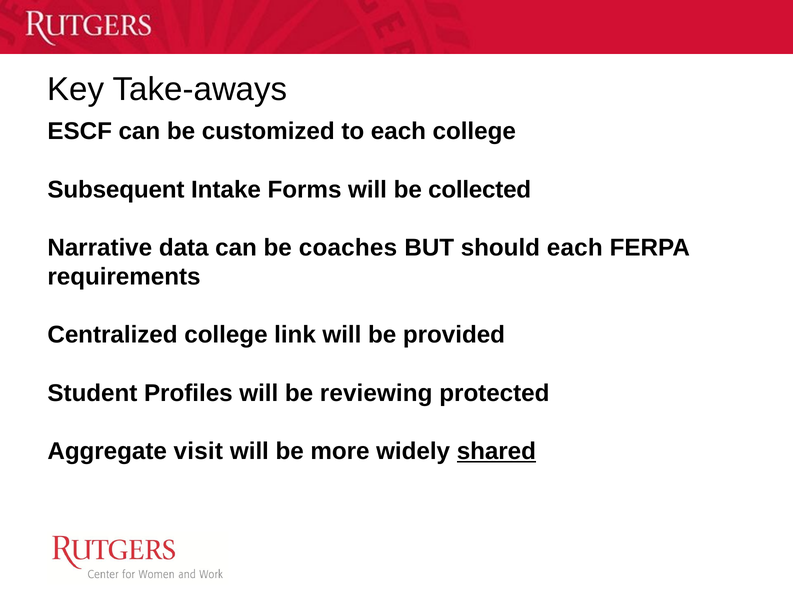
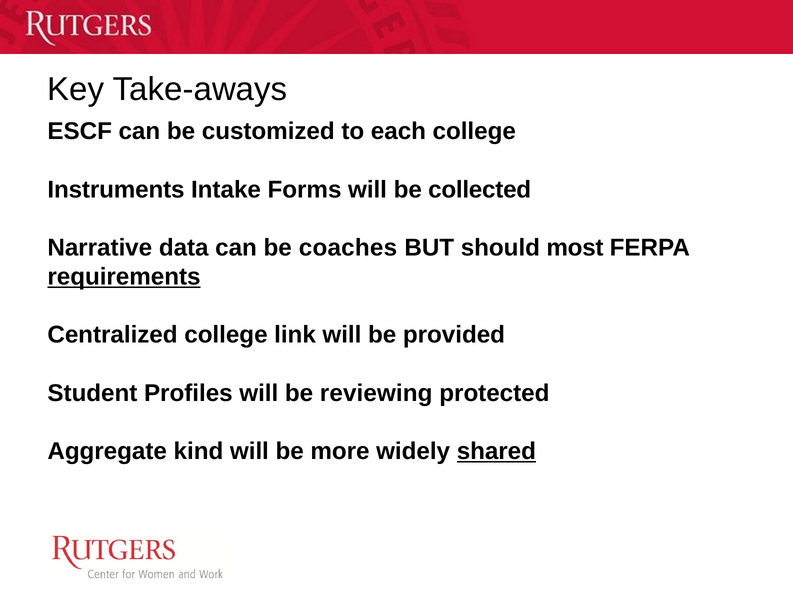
Subsequent: Subsequent -> Instruments (116, 189)
should each: each -> most (575, 248)
requirements underline: none -> present (124, 277)
visit: visit -> kind (198, 451)
